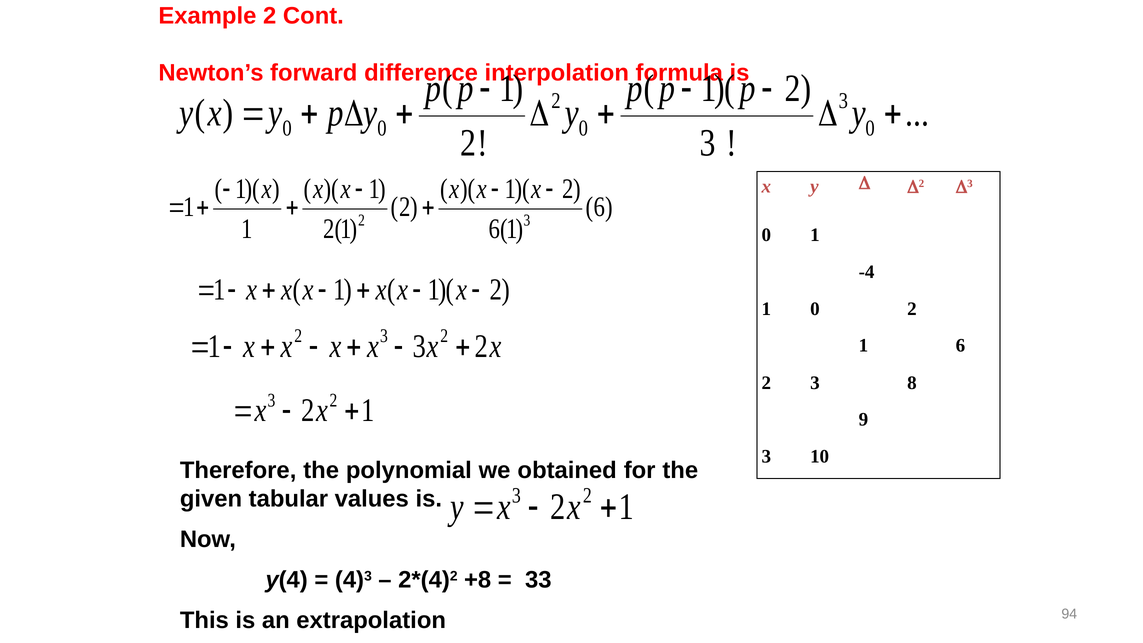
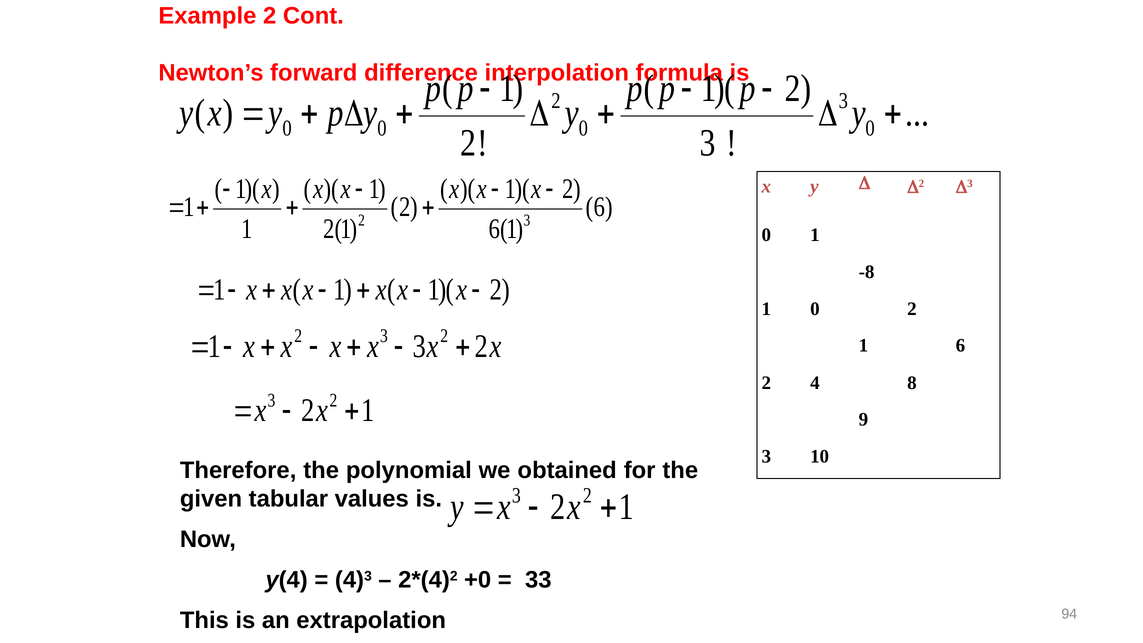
-4: -4 -> -8 (867, 272)
3: 3 -> 4 (815, 383)
+8: +8 -> +0 (478, 580)
